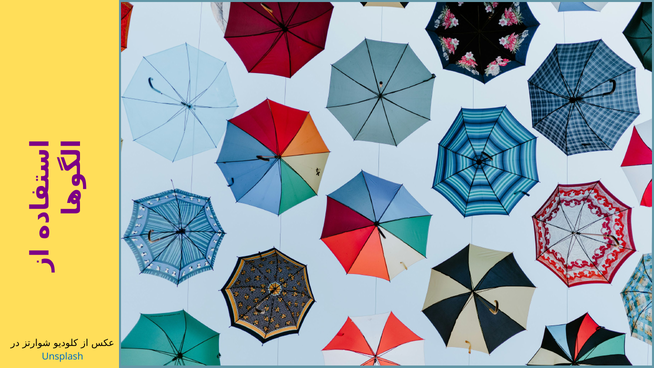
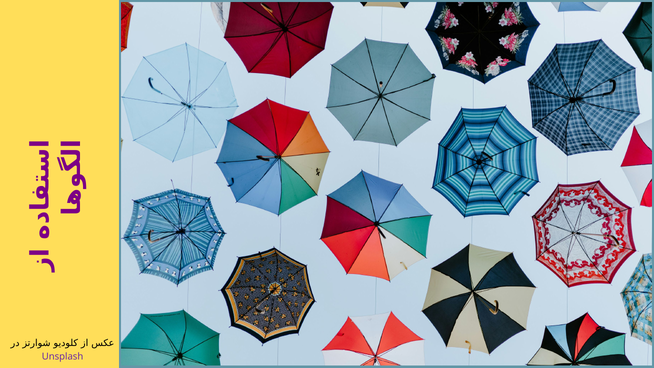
Unsplash colour: blue -> purple (63, 356)
